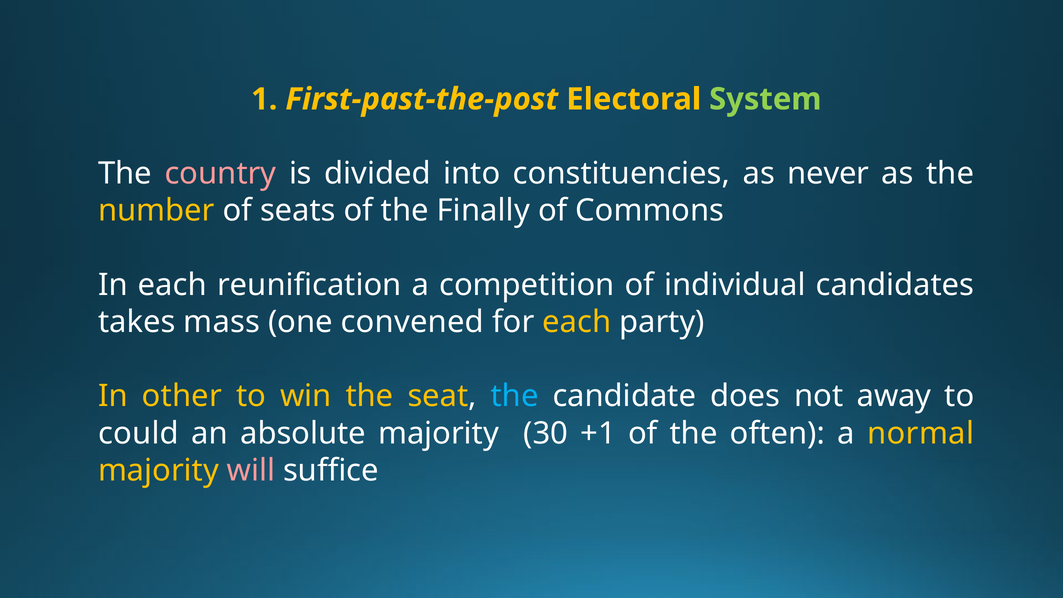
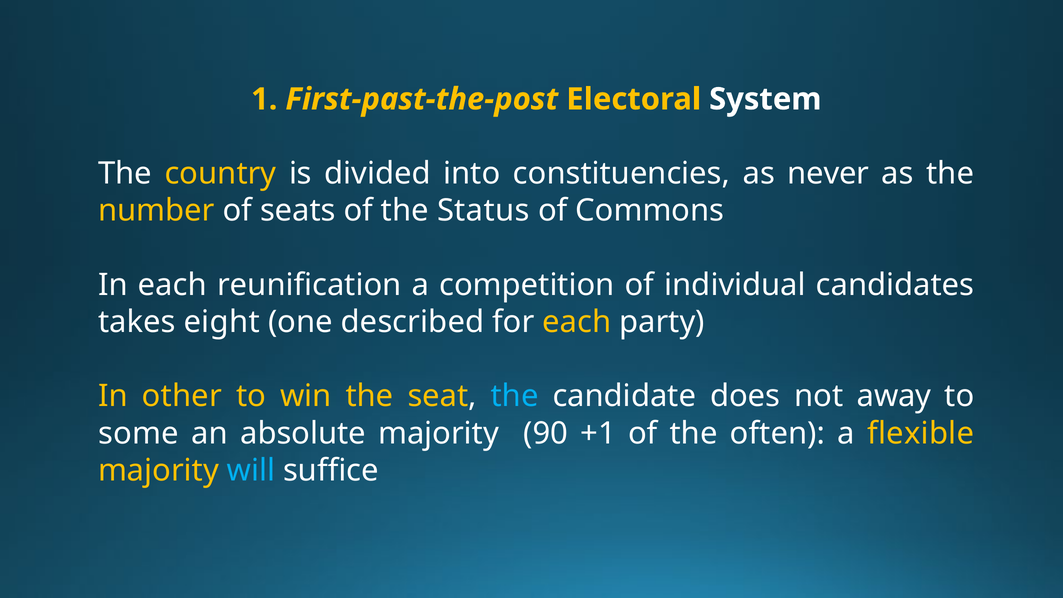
System colour: light green -> white (765, 99)
country colour: pink -> yellow (220, 173)
Finally: Finally -> Status (483, 211)
mass: mass -> eight (222, 322)
convened: convened -> described (413, 322)
could: could -> some (139, 433)
30: 30 -> 90 (546, 433)
normal: normal -> flexible (921, 433)
will colour: pink -> light blue (251, 470)
